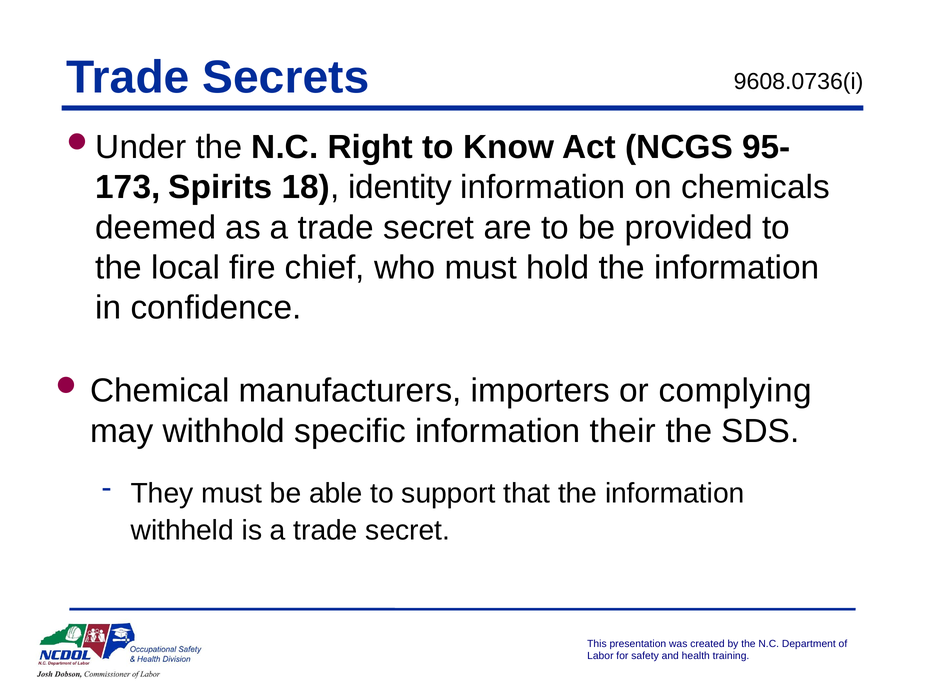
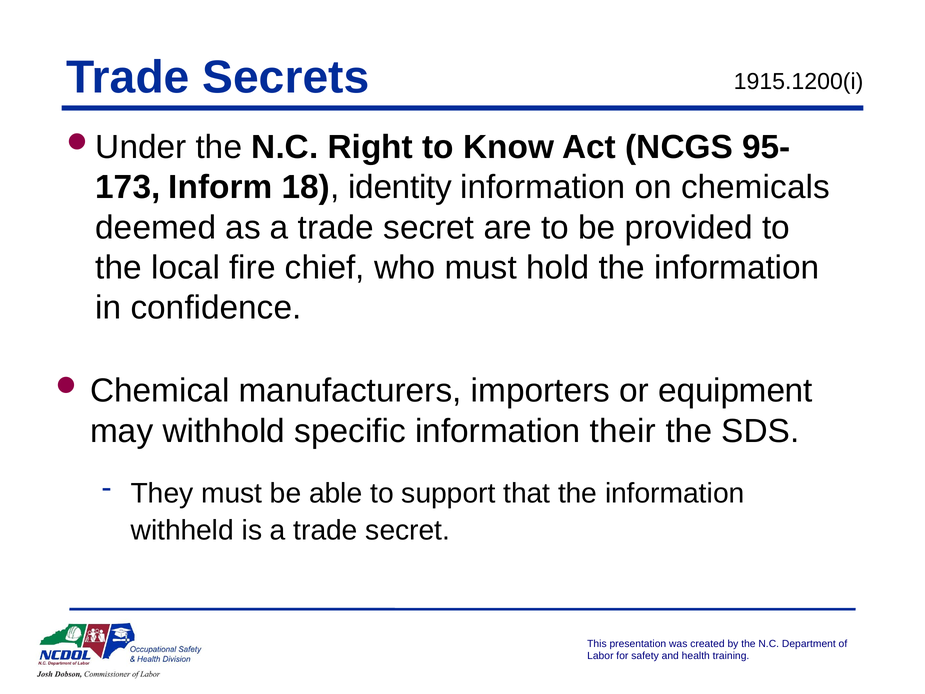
9608.0736(i: 9608.0736(i -> 1915.1200(i (799, 82)
Spirits: Spirits -> Inform (220, 187)
complying: complying -> equipment (735, 391)
